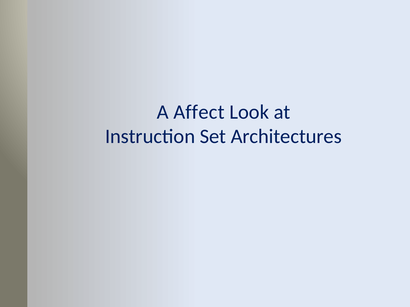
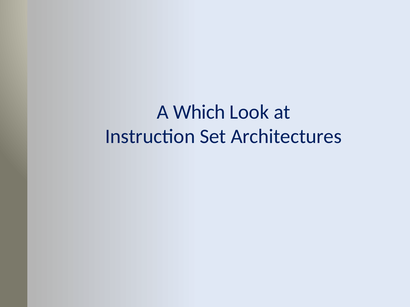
Affect: Affect -> Which (199, 112)
